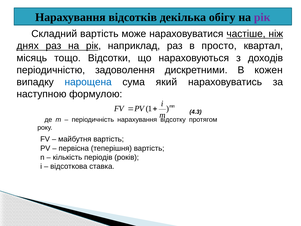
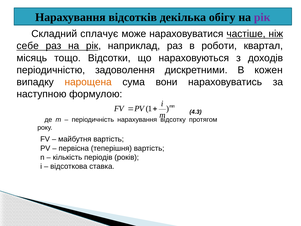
Складний вартість: вартість -> сплачує (99, 34)
днях: днях -> себе (28, 46)
просто: просто -> роботи (219, 46)
нарощена colour: blue -> orange (88, 82)
який: який -> вони (167, 82)
